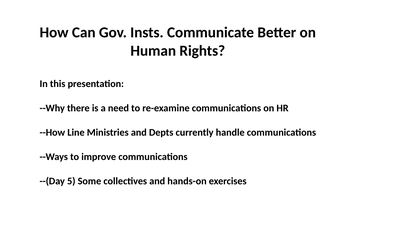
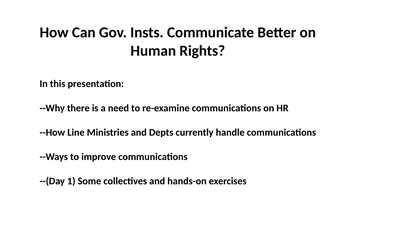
5: 5 -> 1 (71, 181)
